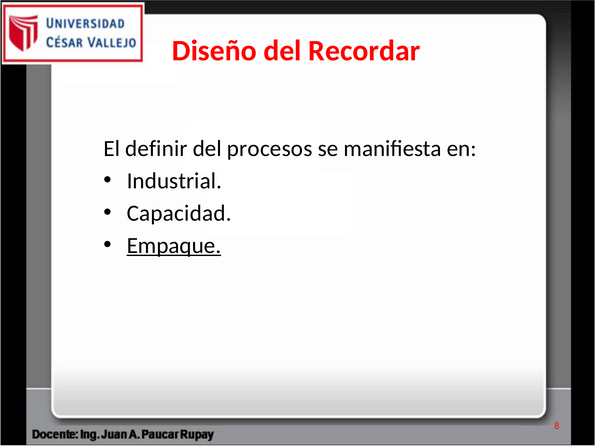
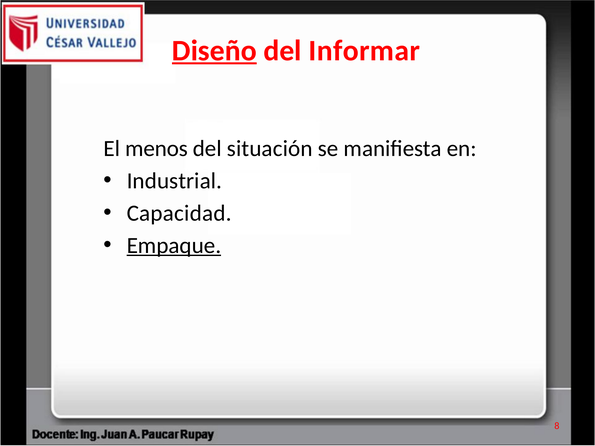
Diseño underline: none -> present (214, 51)
Recordar: Recordar -> Informar (364, 51)
definir: definir -> menos (157, 149)
procesos: procesos -> situación (270, 149)
